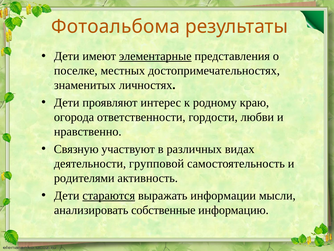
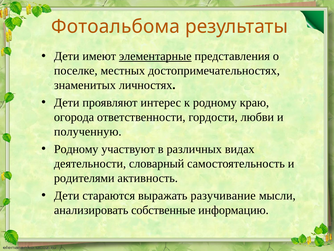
нравственно: нравственно -> полученную (88, 131)
Связную: Связную -> Родному (76, 149)
групповой: групповой -> словарный (157, 163)
стараются underline: present -> none (109, 195)
информации: информации -> разучивание (223, 195)
